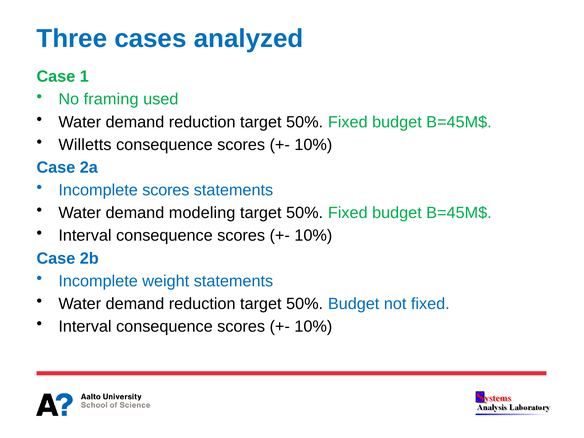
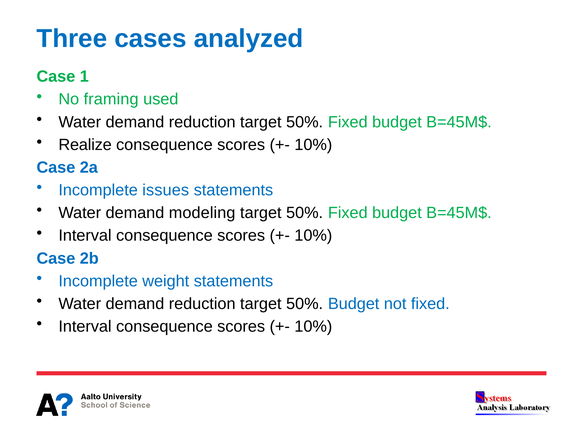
Willetts: Willetts -> Realize (85, 145)
Incomplete scores: scores -> issues (166, 190)
